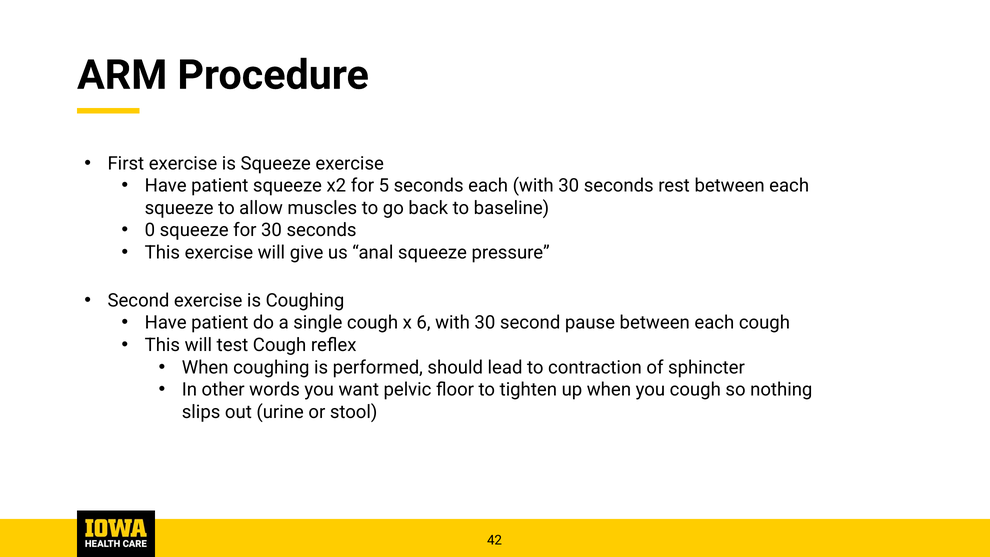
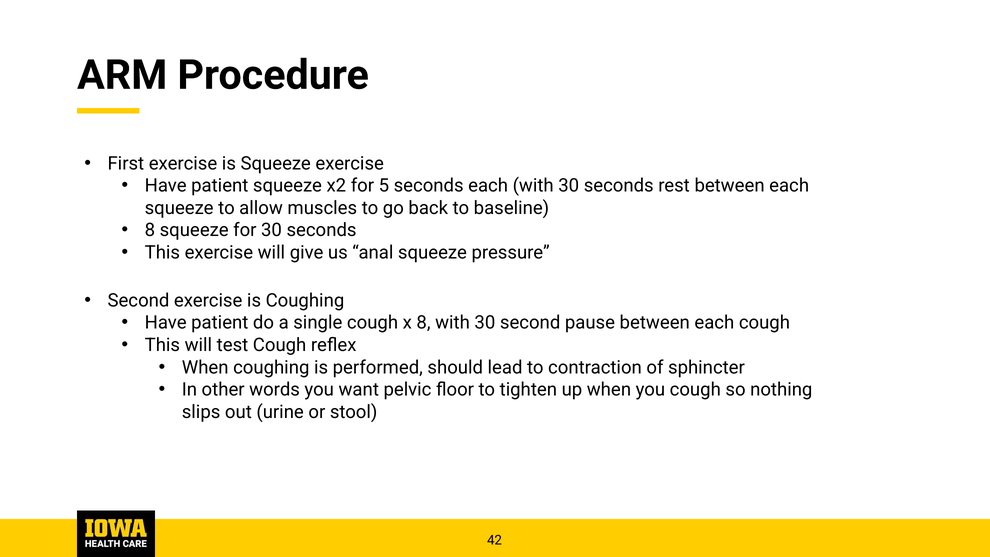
0: 0 -> 8 (150, 230)
x 6: 6 -> 8 (424, 323)
